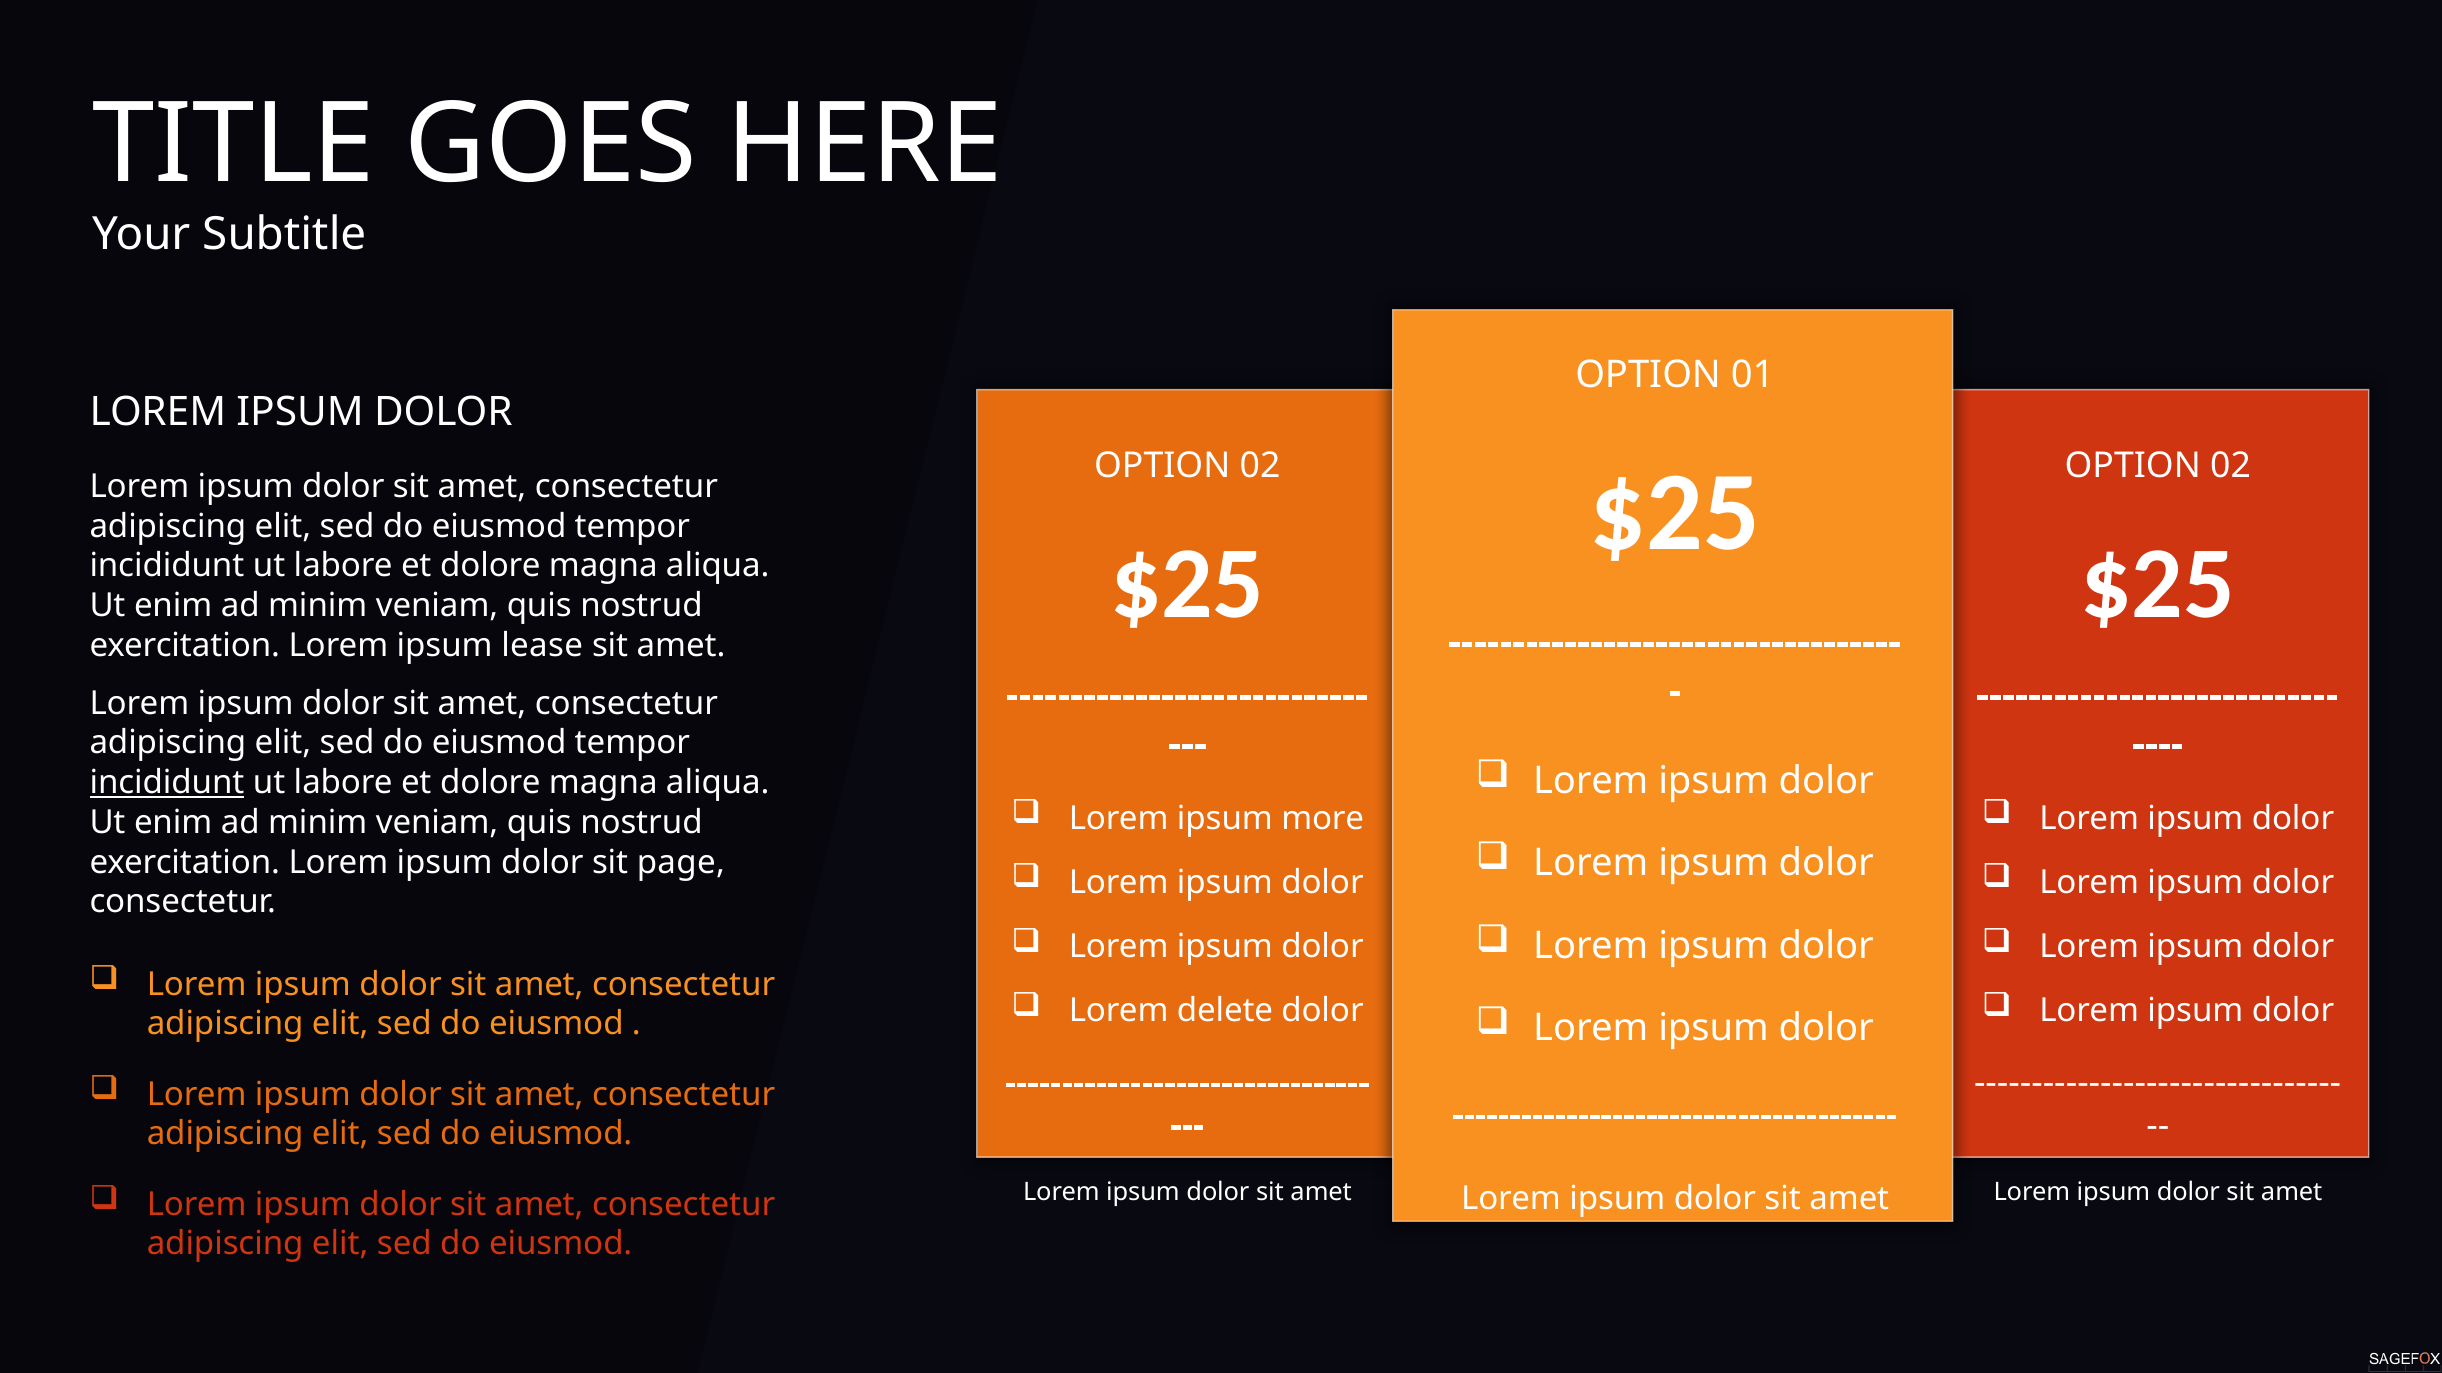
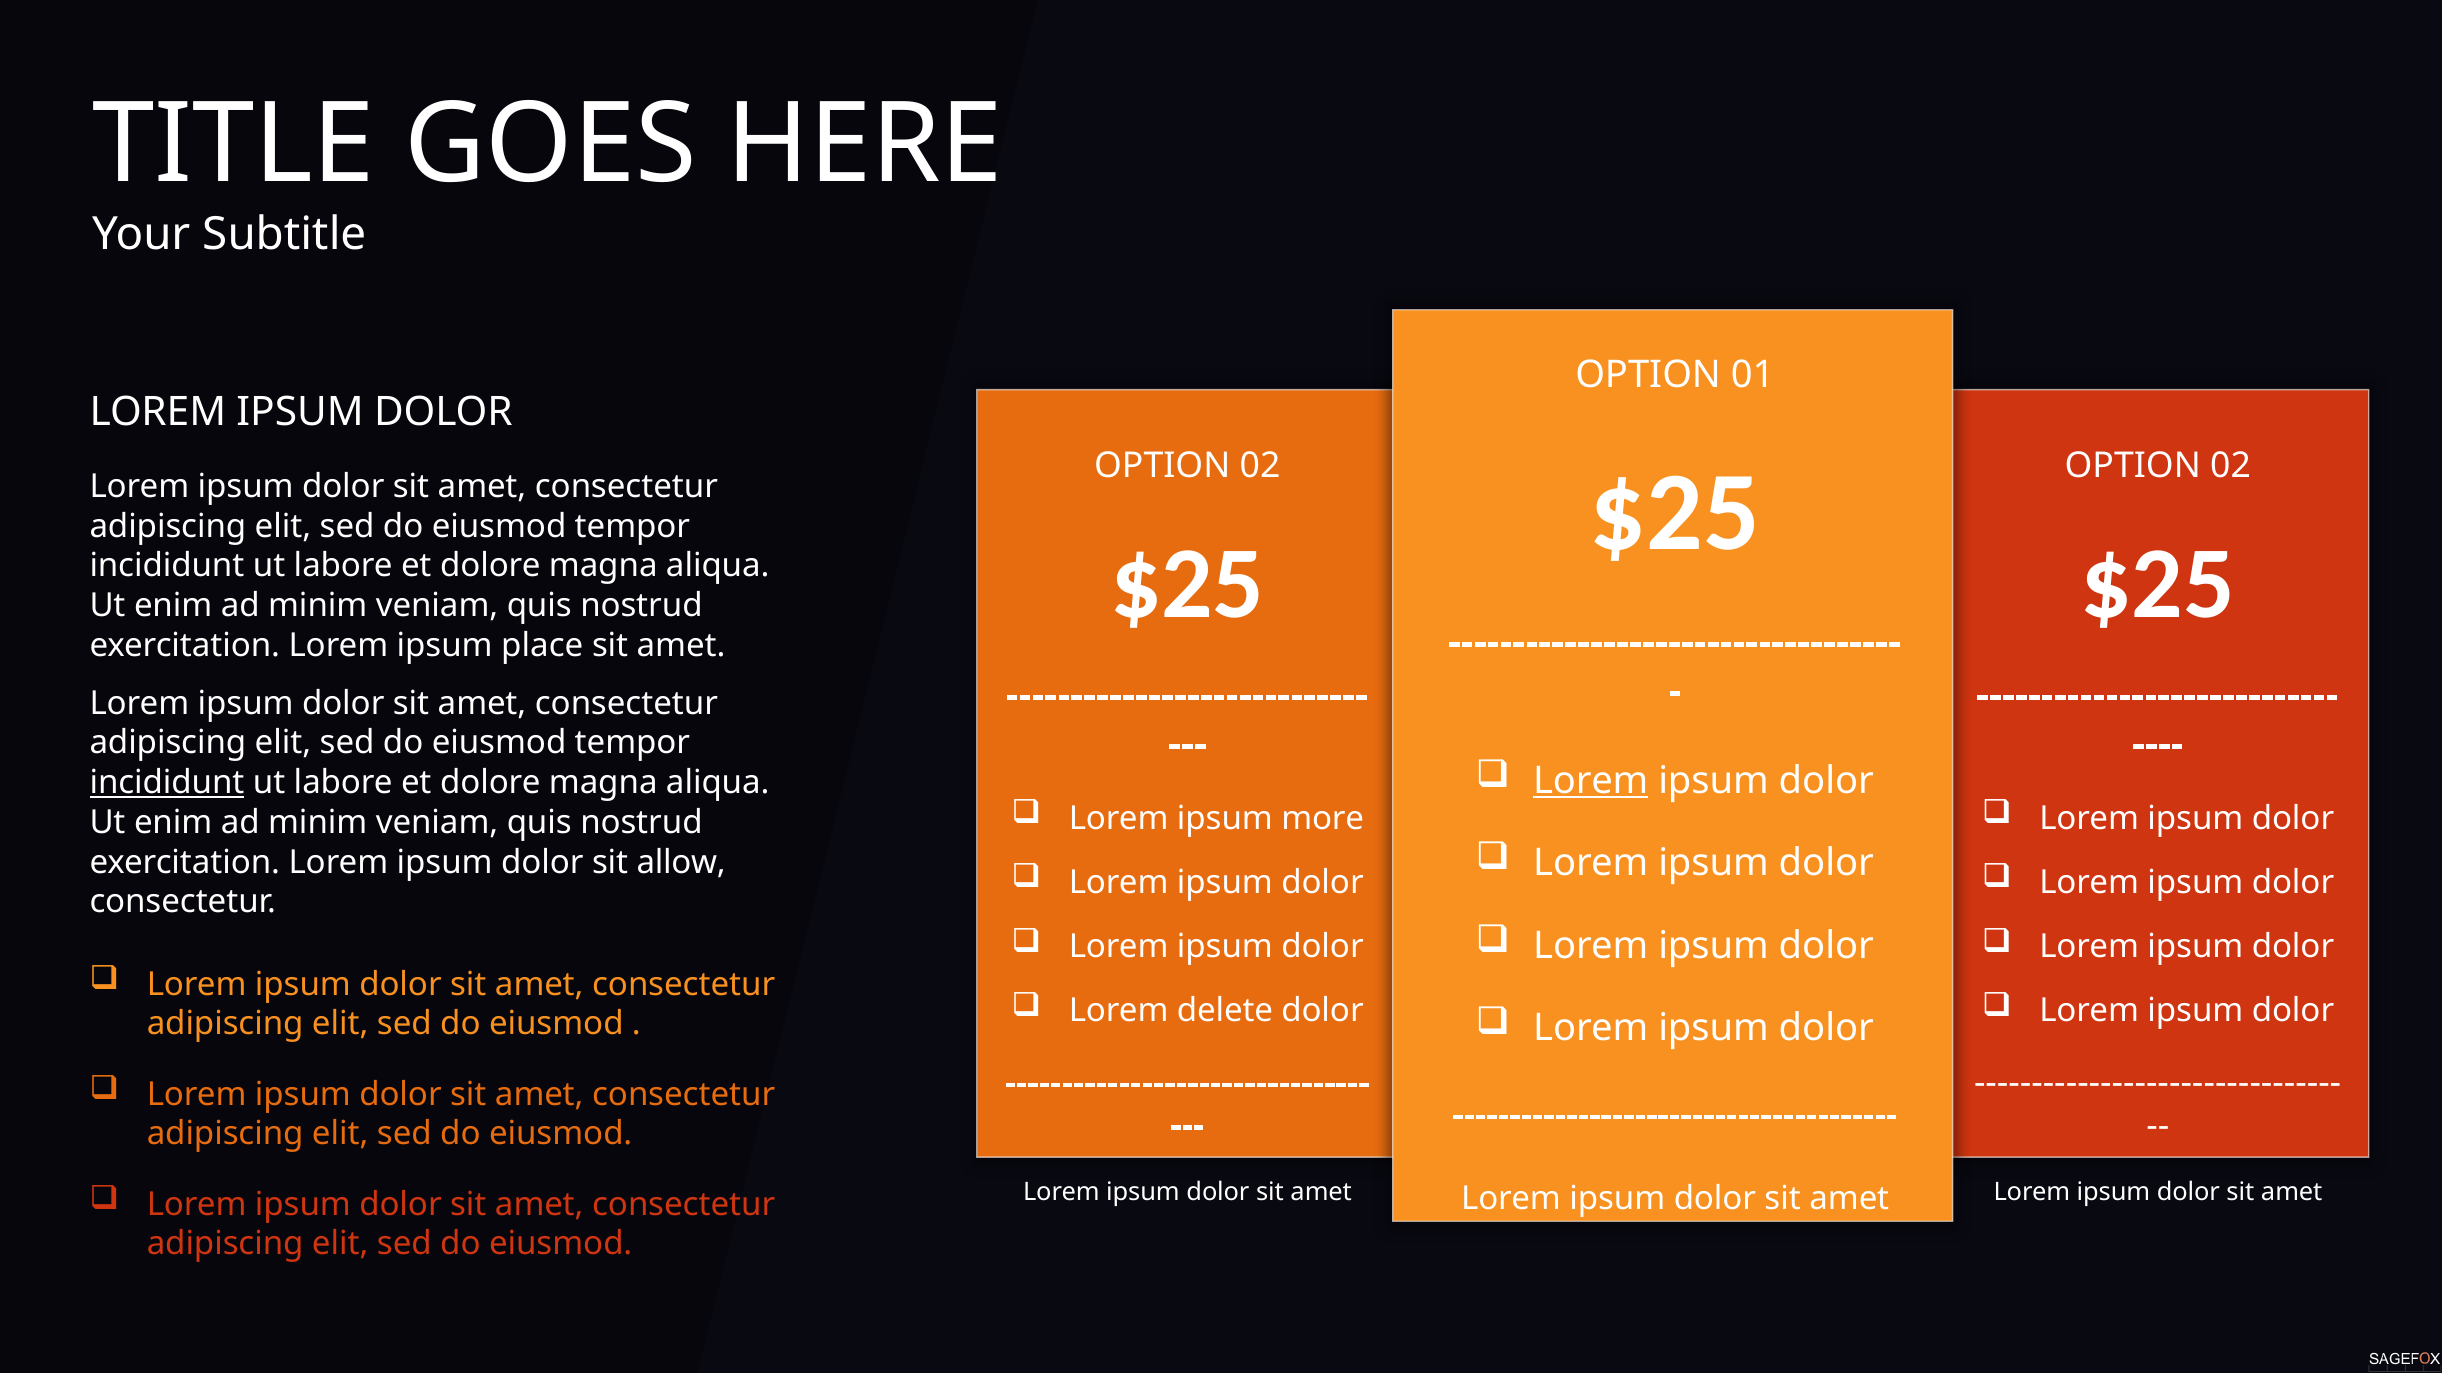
lease: lease -> place (542, 646)
Lorem underline: none -> present (1591, 781)
page: page -> allow (681, 862)
